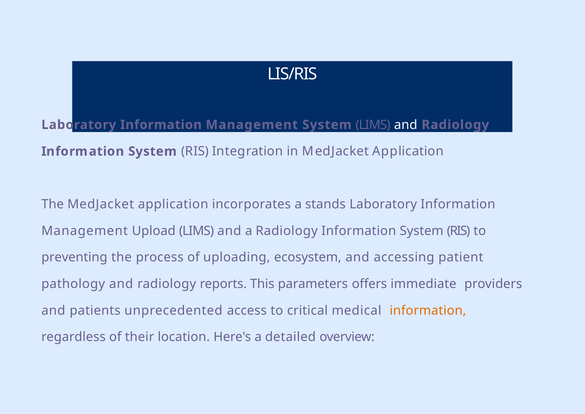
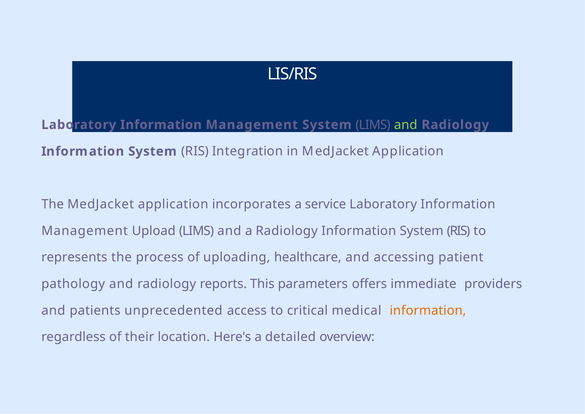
and colour: white -> light green (406, 125)
stands: stands -> service (326, 204)
preventing: preventing -> represents (74, 257)
ecosystem: ecosystem -> healthcare (308, 257)
